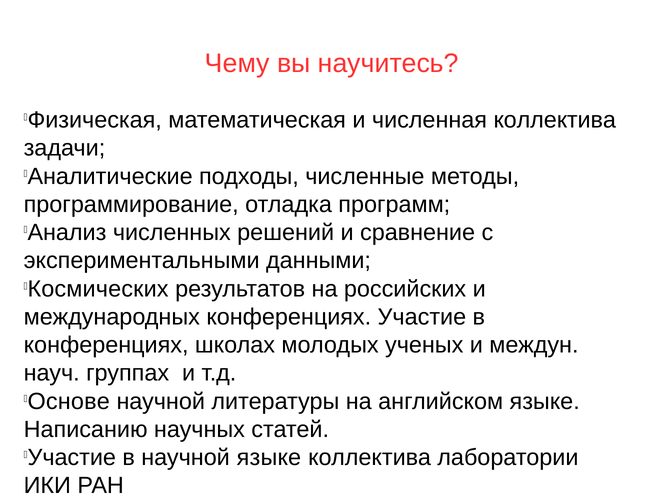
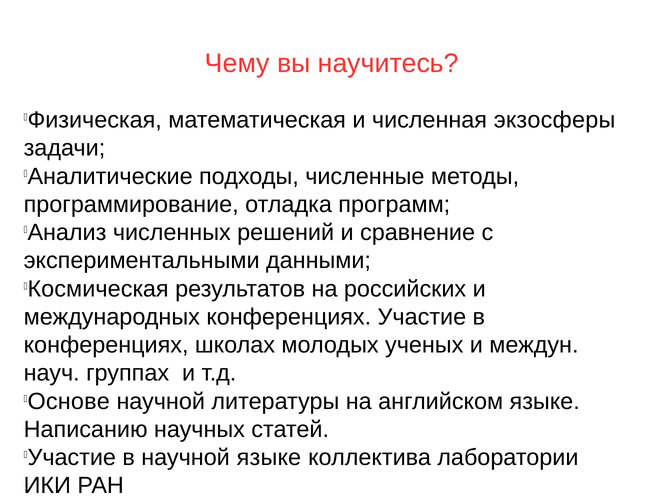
численная коллектива: коллектива -> экзосферы (555, 120)
Космических: Космических -> Космическая (98, 289)
